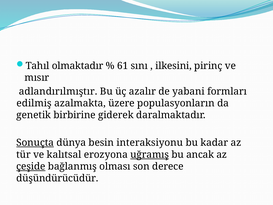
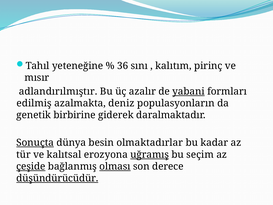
olmaktadır: olmaktadır -> yeteneğine (78, 66)
61: 61 -> 36 (123, 66)
ilkesini: ilkesini -> kalıtım (173, 66)
yabani underline: none -> present (189, 91)
üzere: üzere -> deniz (121, 103)
interaksiyonu: interaksiyonu -> olmaktadırlar (150, 143)
ancak: ancak -> seçim (200, 154)
olması underline: none -> present (115, 166)
düşündürücüdür underline: none -> present (57, 178)
